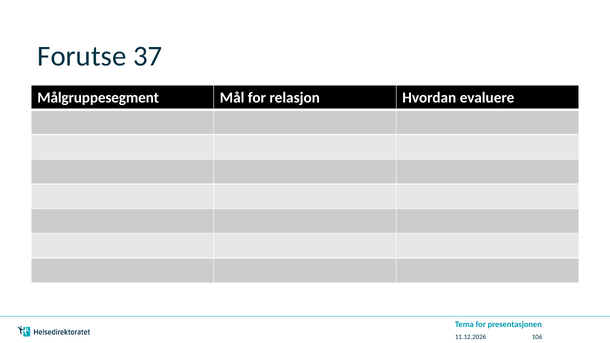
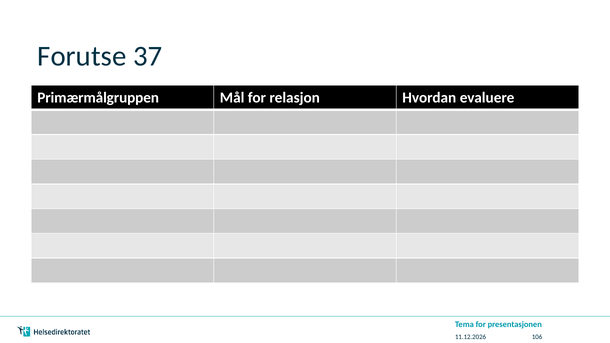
Målgruppesegment: Målgruppesegment -> Primærmålgruppen (98, 98)
